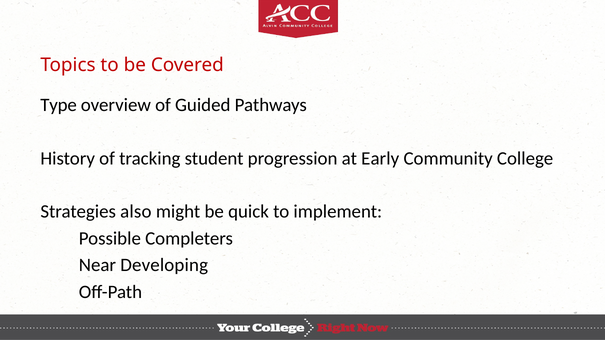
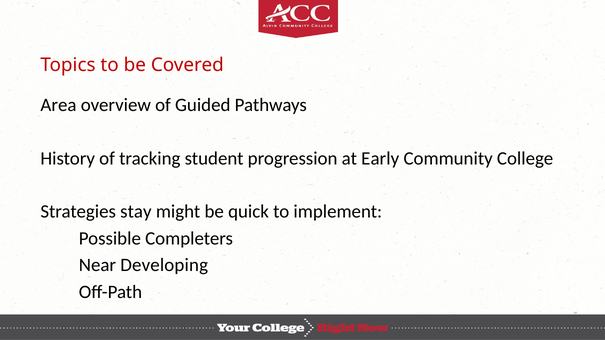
Type: Type -> Area (58, 105)
also: also -> stay (136, 212)
